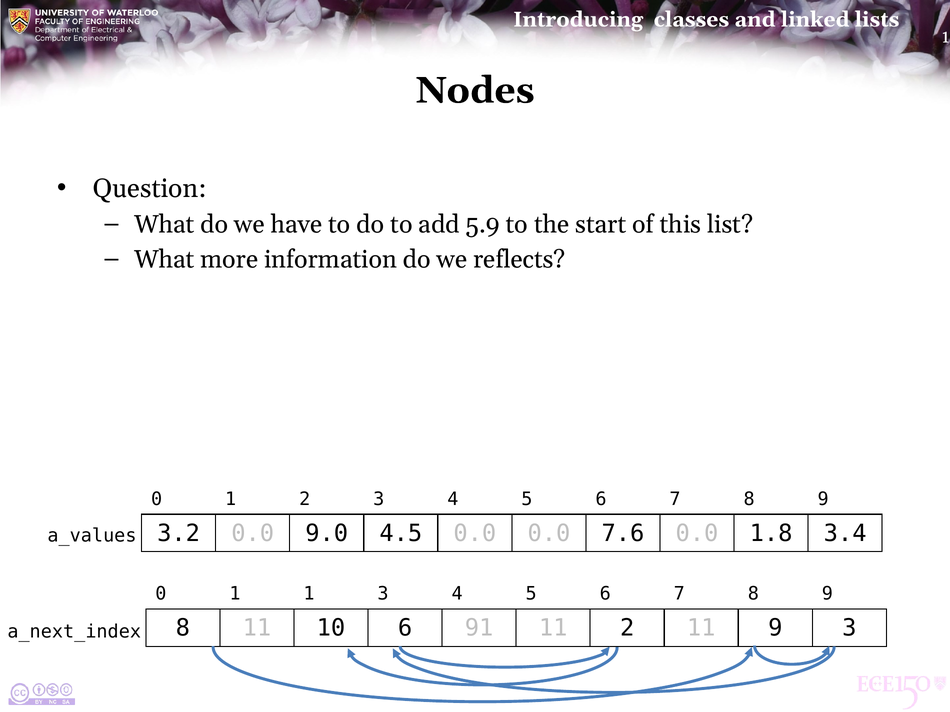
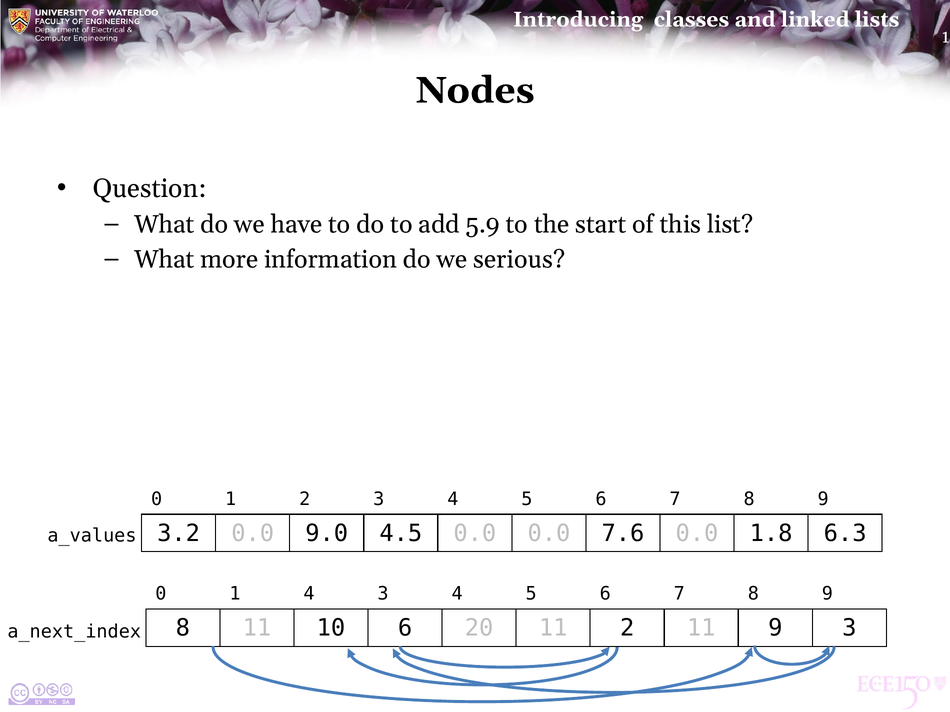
reflects: reflects -> serious (519, 260)
3.4: 3.4 -> 6.3 (845, 534)
1 1: 1 -> 4 (309, 594)
91: 91 -> 20 (479, 628)
